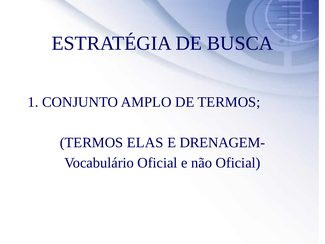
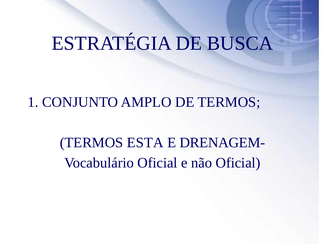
ELAS: ELAS -> ESTA (145, 142)
